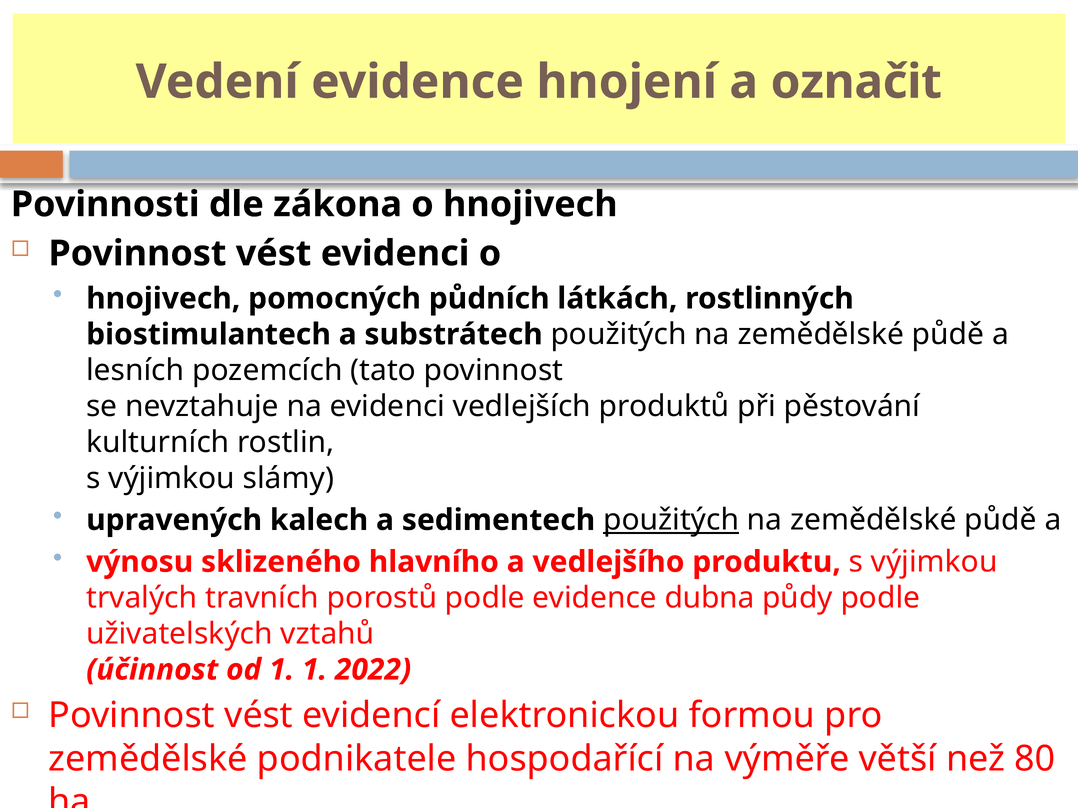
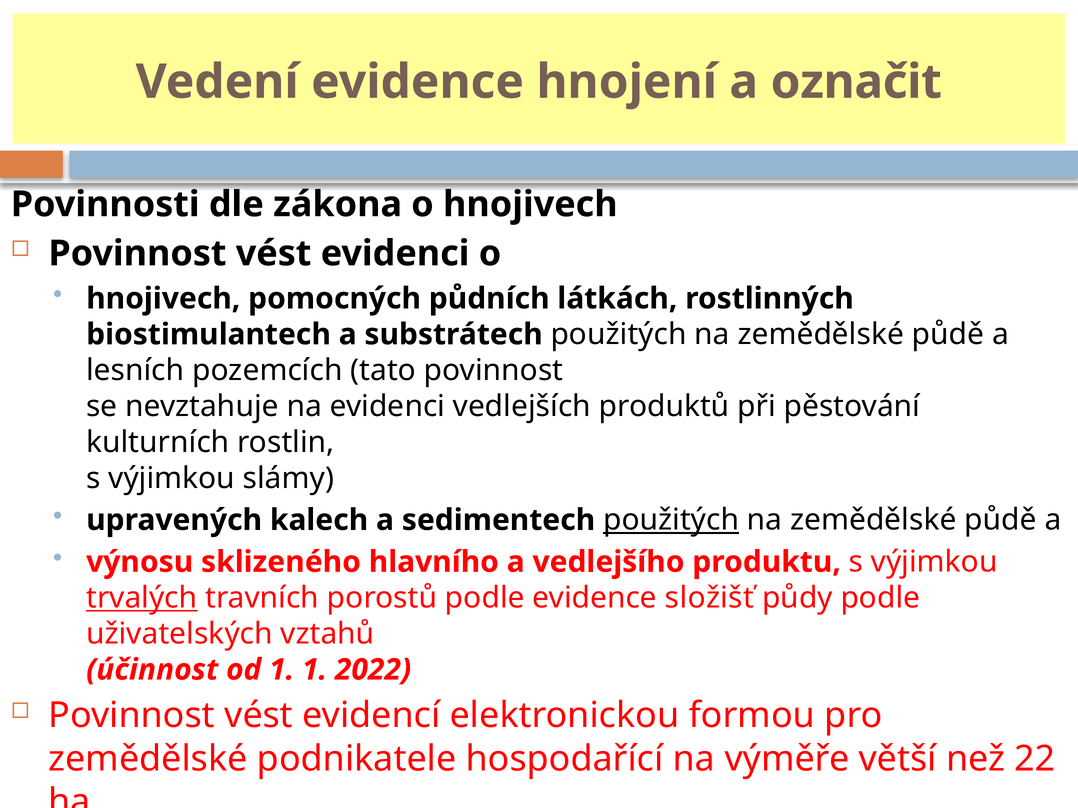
trvalých underline: none -> present (142, 598)
dubna: dubna -> složišť (709, 598)
80: 80 -> 22 (1035, 759)
